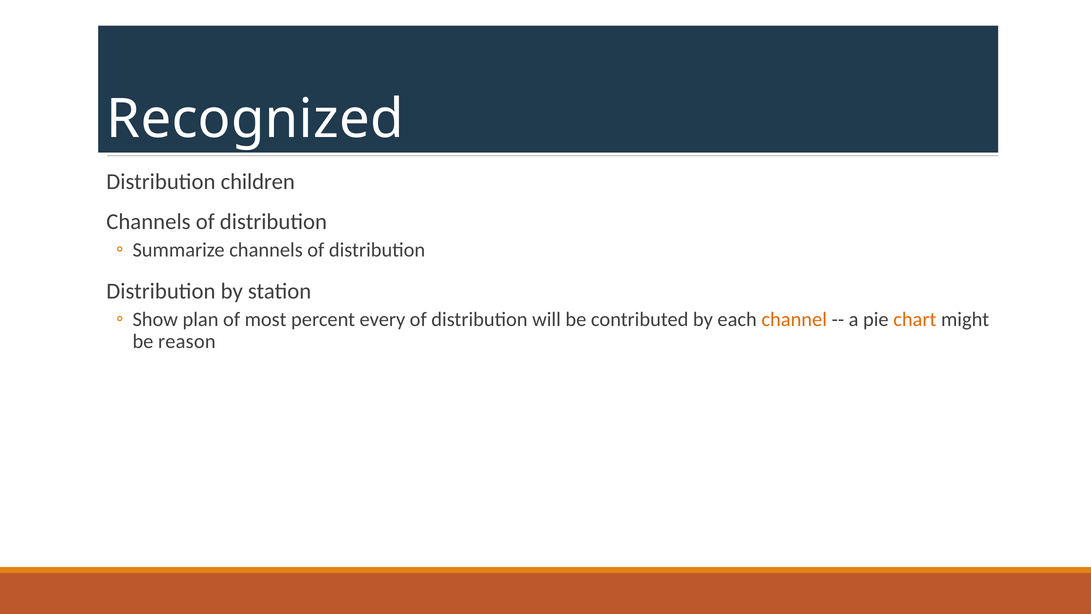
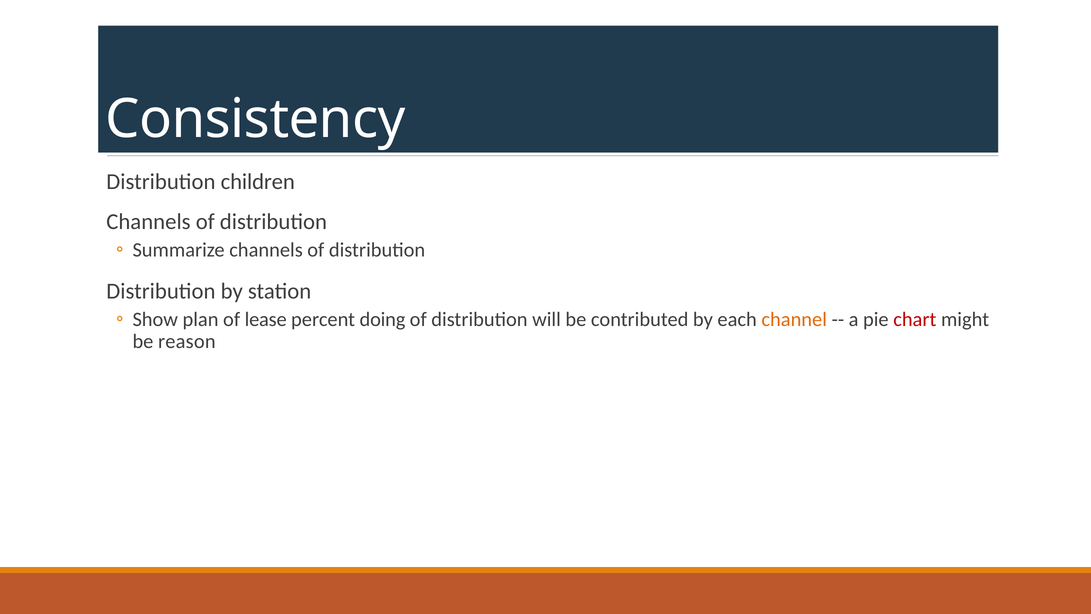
Recognized: Recognized -> Consistency (255, 119)
most: most -> lease (266, 319)
every: every -> doing (382, 319)
chart colour: orange -> red (915, 319)
